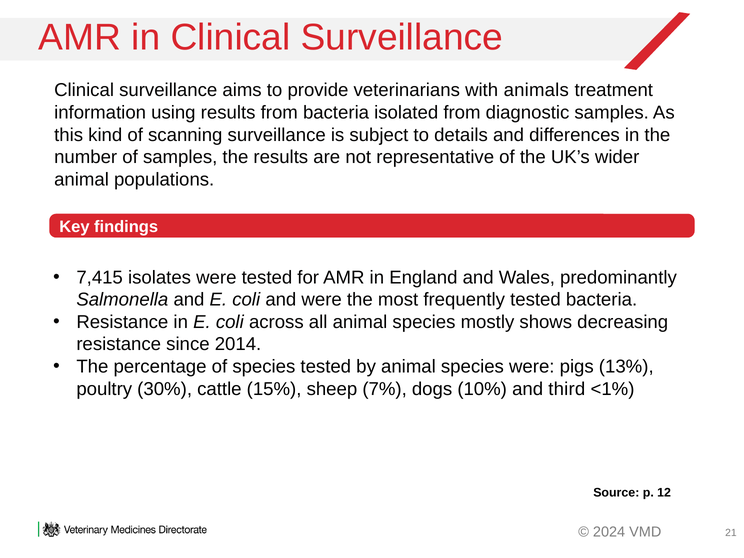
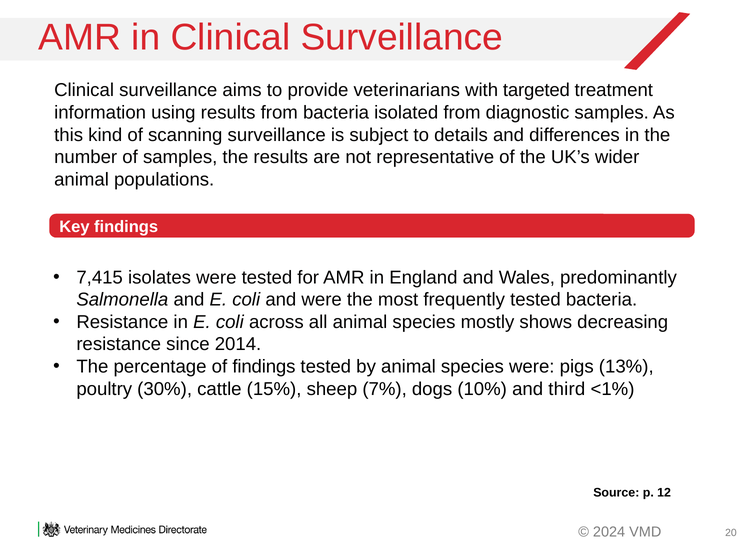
animals: animals -> targeted (536, 90)
of species: species -> findings (264, 367)
21: 21 -> 20 (731, 533)
